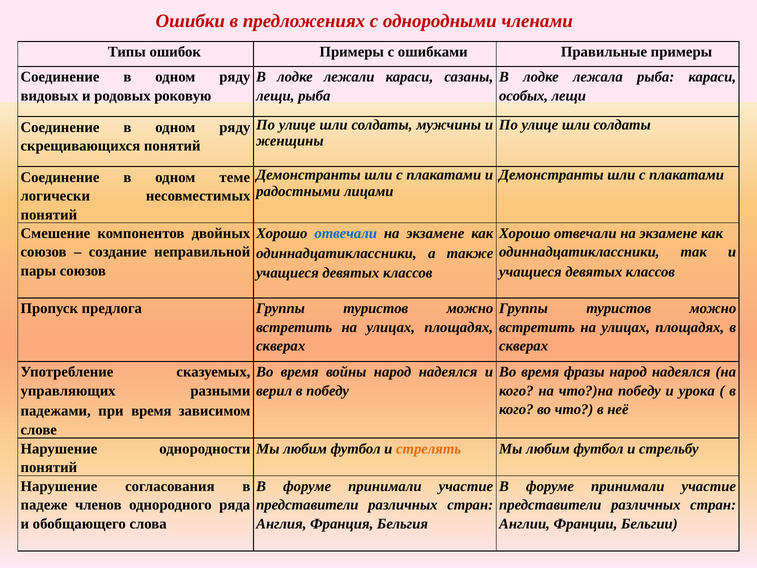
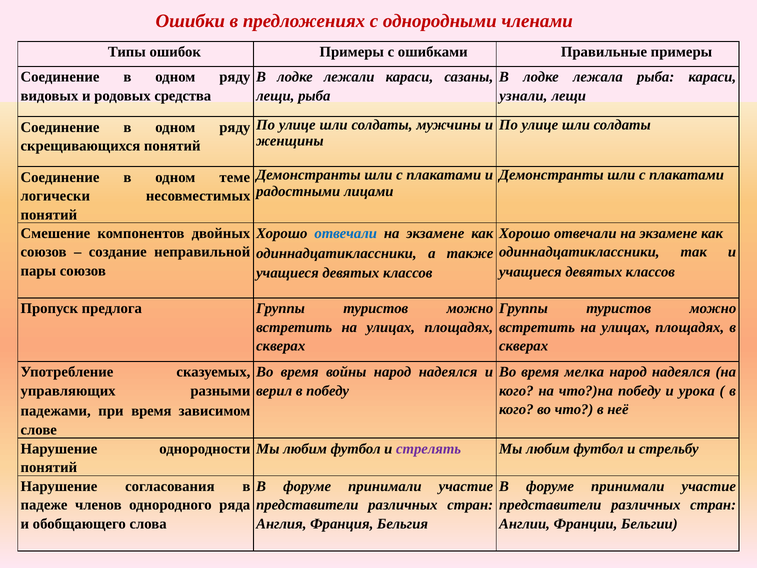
роковую: роковую -> средства (183, 96)
особых: особых -> узнали (523, 96)
фразы: фразы -> мелка (584, 372)
стрелять colour: orange -> purple (429, 449)
